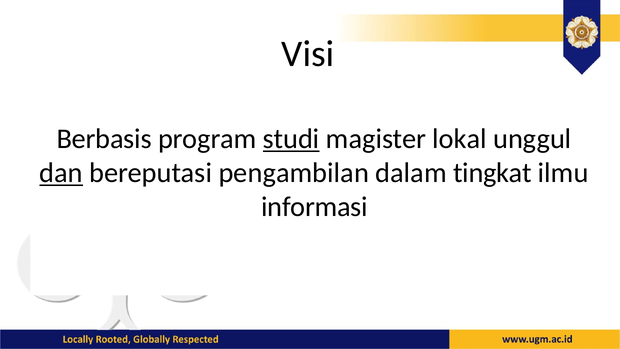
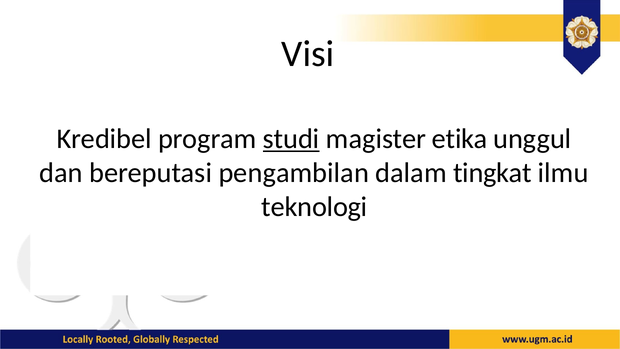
Berbasis: Berbasis -> Kredibel (104, 139)
lokal: lokal -> etika (460, 139)
dan underline: present -> none (61, 173)
informasi: informasi -> teknologi (314, 207)
